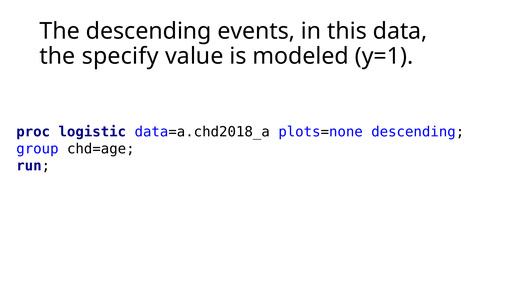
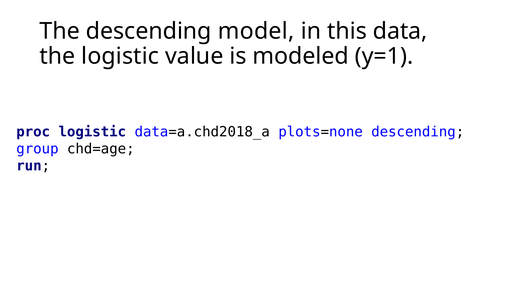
events: events -> model (256, 31)
the specify: specify -> logistic (120, 56)
